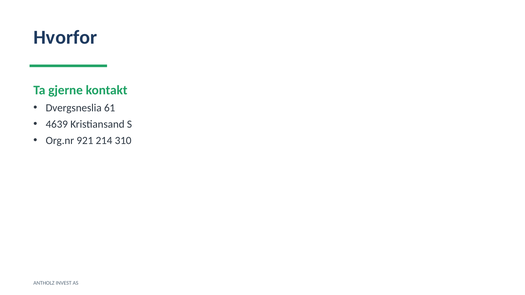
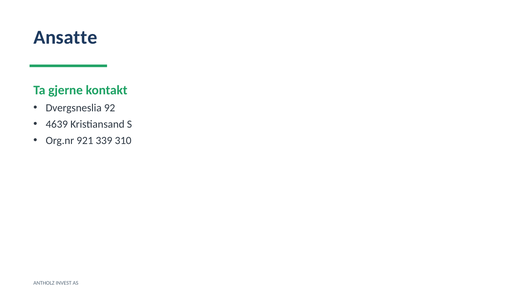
Hvorfor: Hvorfor -> Ansatte (65, 37)
61: 61 -> 92 (110, 108)
214: 214 -> 339 (104, 141)
